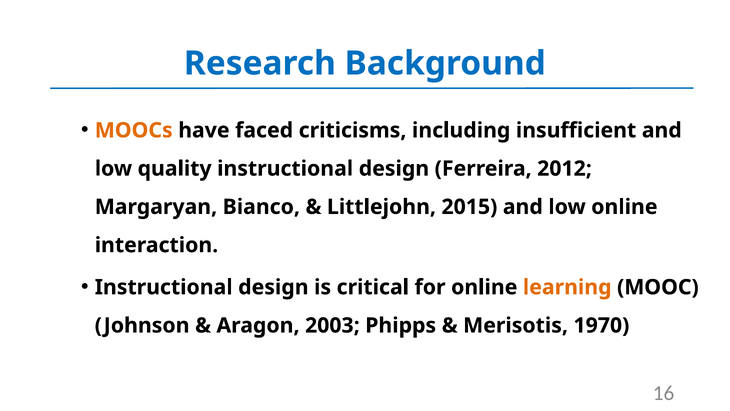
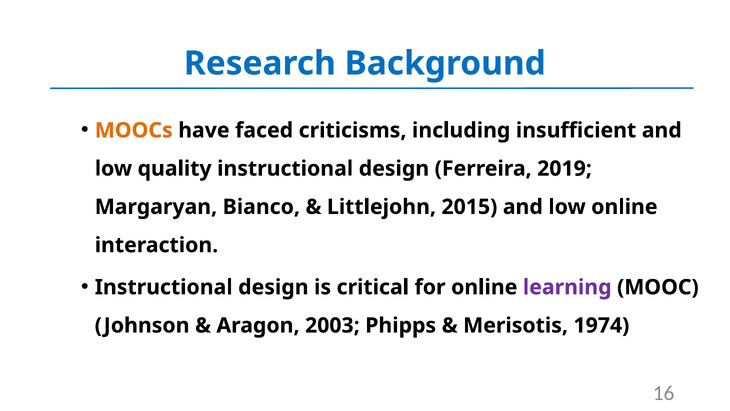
2012: 2012 -> 2019 (565, 168)
learning colour: orange -> purple (567, 287)
1970: 1970 -> 1974 (601, 325)
